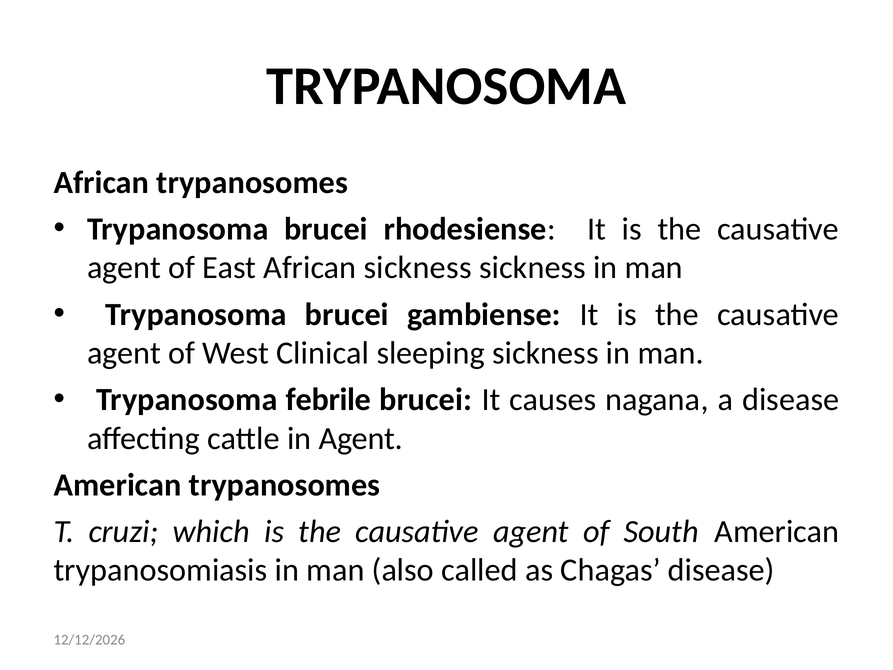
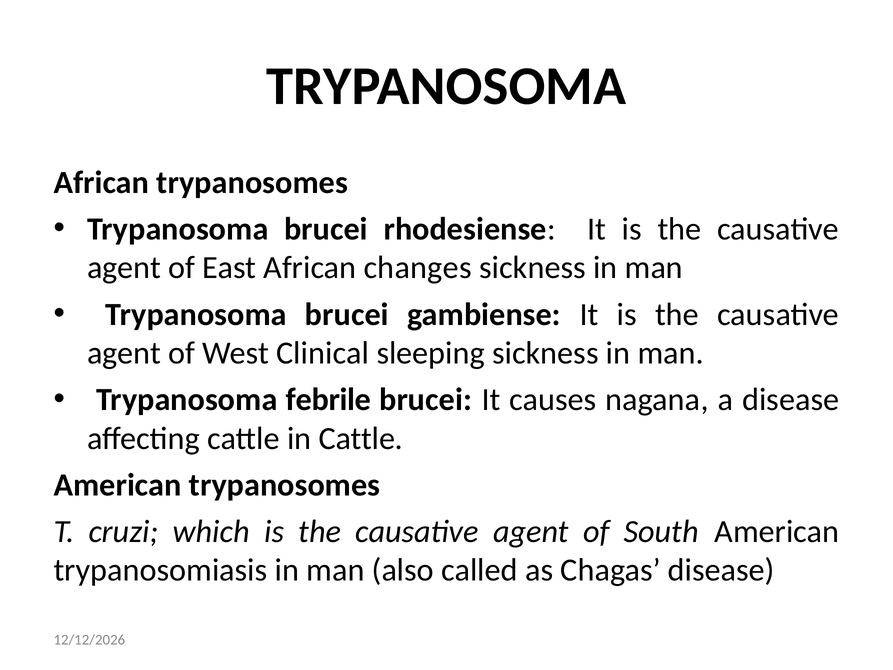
African sickness: sickness -> changes (418, 268)
in Agent: Agent -> Cattle (361, 438)
